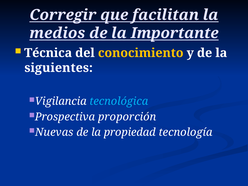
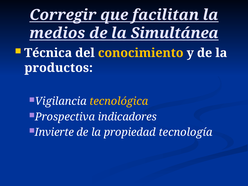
Importante: Importante -> Simultánea (175, 33)
siguientes: siguientes -> productos (59, 68)
tecnológica colour: light blue -> yellow (119, 101)
proporción: proporción -> indicadores (127, 117)
Nuevas: Nuevas -> Invierte (54, 132)
